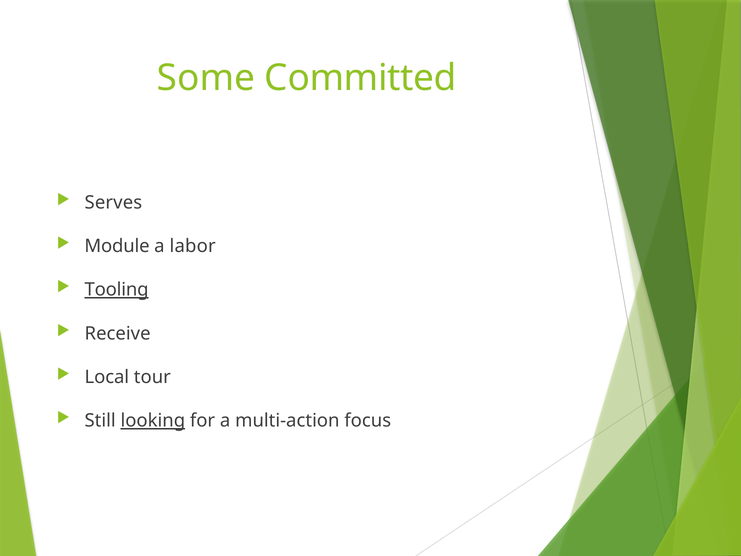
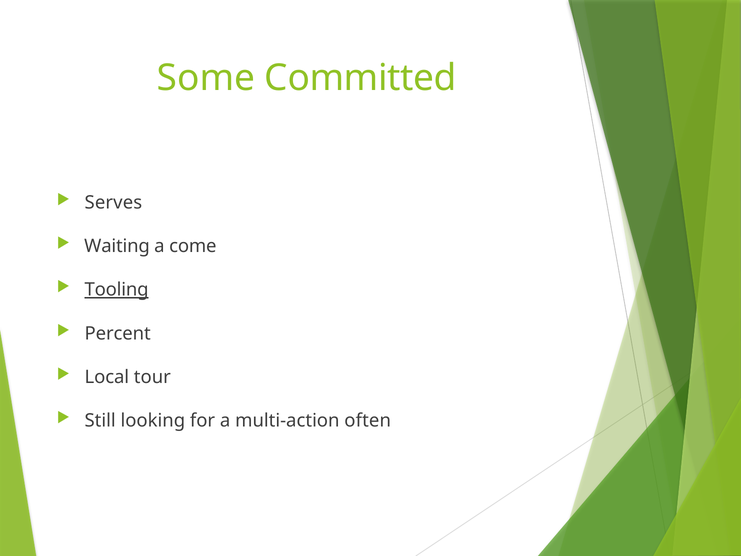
Module: Module -> Waiting (117, 246)
labor: labor -> come (193, 246)
Receive: Receive -> Percent (118, 333)
looking underline: present -> none (153, 421)
focus: focus -> often (368, 421)
